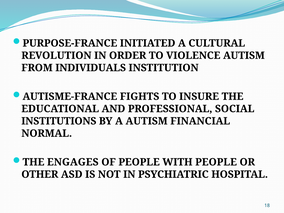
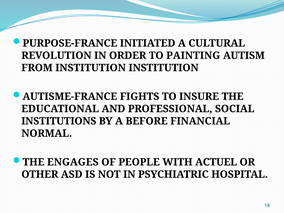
VIOLENCE: VIOLENCE -> PAINTING (193, 55)
FROM INDIVIDUALS: INDIVIDUALS -> INSTITUTION (91, 68)
A AUTISM: AUTISM -> BEFORE (147, 121)
WITH PEOPLE: PEOPLE -> ACTUEL (216, 162)
